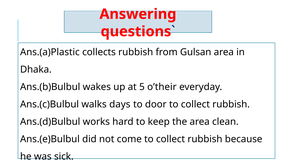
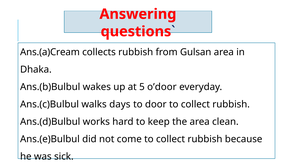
Ans.(a)Plastic: Ans.(a)Plastic -> Ans.(a)Cream (50, 52)
o’their: o’their -> o’door (162, 87)
